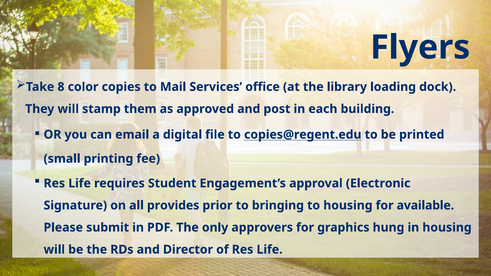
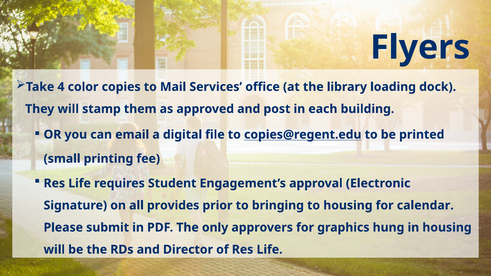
8: 8 -> 4 (61, 87)
available: available -> calendar (425, 206)
